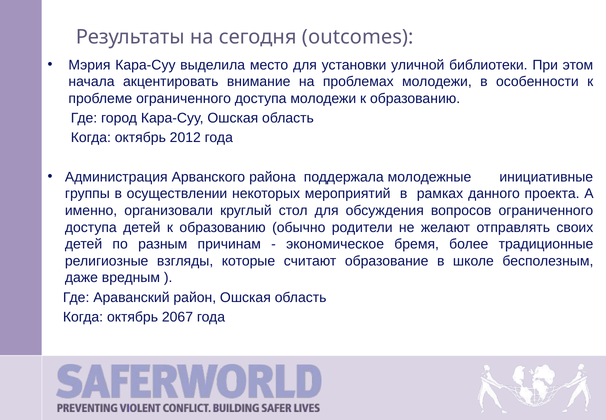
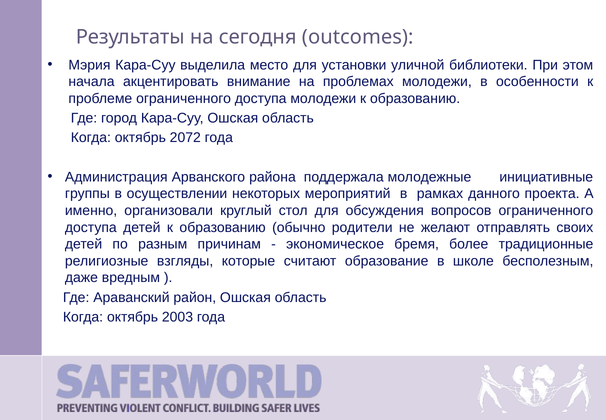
2012: 2012 -> 2072 (185, 138)
2067: 2067 -> 2003 (177, 317)
